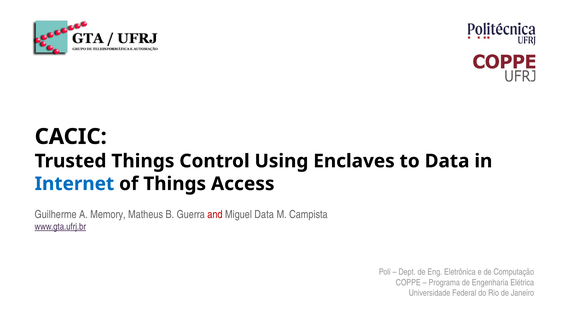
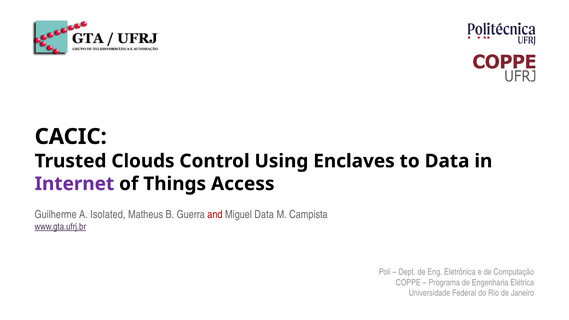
Trusted Things: Things -> Clouds (143, 161)
Internet colour: blue -> purple (74, 184)
Memory: Memory -> Isolated (108, 215)
